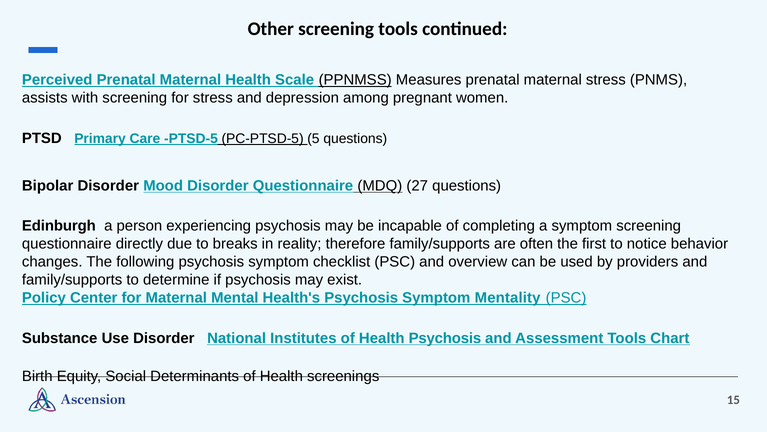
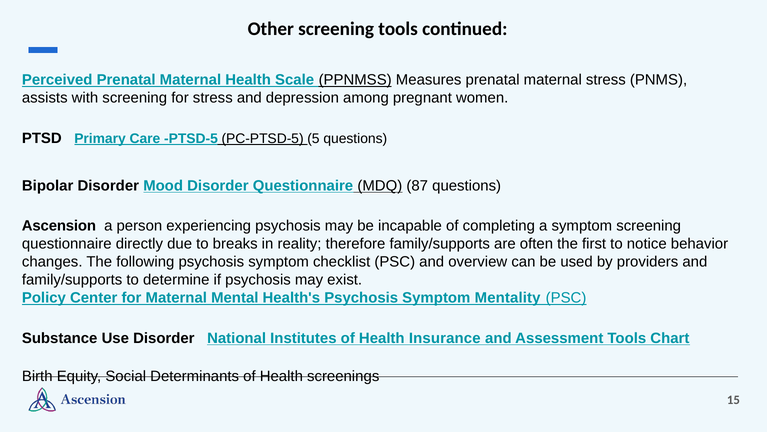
27: 27 -> 87 (417, 185)
Edinburgh: Edinburgh -> Ascension (59, 226)
Health Psychosis: Psychosis -> Insurance (445, 338)
